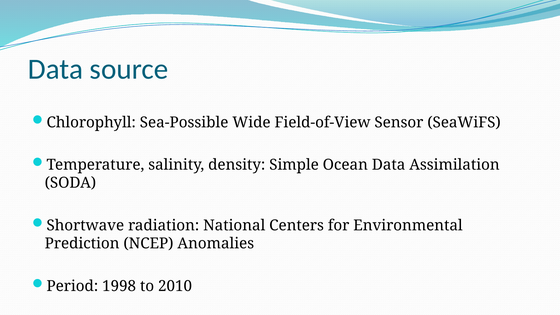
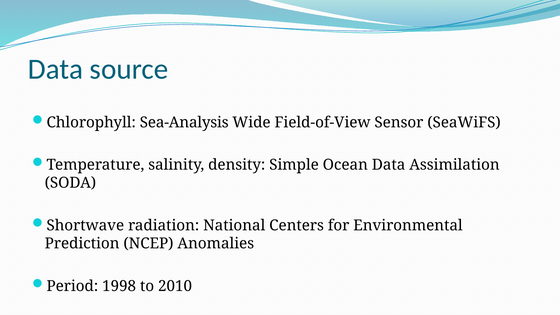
Sea-Possible: Sea-Possible -> Sea-Analysis (184, 122)
